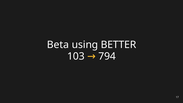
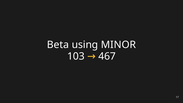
BETTER: BETTER -> MINOR (118, 45)
794: 794 -> 467 (107, 56)
